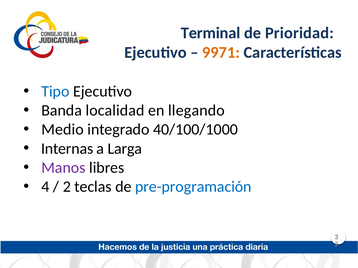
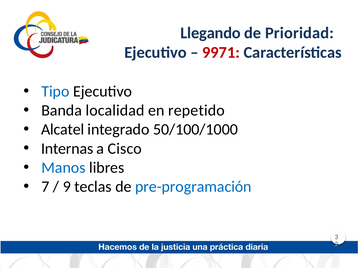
Terminal: Terminal -> Llegando (211, 33)
9971 colour: orange -> red (221, 53)
llegando: llegando -> repetido (196, 111)
Medio: Medio -> Alcatel (63, 130)
40/100/1000: 40/100/1000 -> 50/100/1000 (195, 130)
Larga: Larga -> Cisco (125, 149)
Manos colour: purple -> blue (63, 168)
4: 4 -> 7 (45, 187)
2: 2 -> 9 (67, 187)
